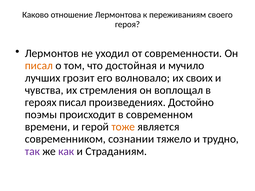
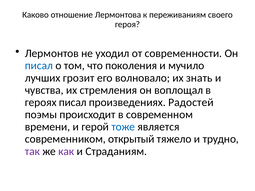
писал colour: orange -> blue (39, 66)
достойная: достойная -> поколения (131, 66)
своих: своих -> знать (199, 78)
Достойно: Достойно -> Радостей (191, 102)
тоже colour: orange -> blue (123, 127)
сознании: сознании -> открытый (131, 139)
